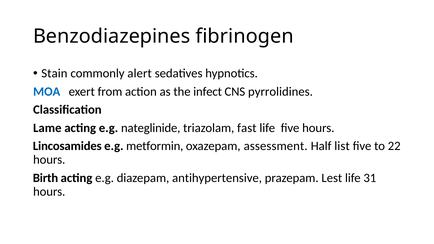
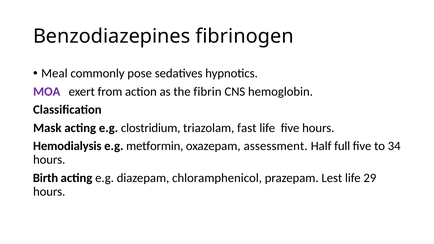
Stain: Stain -> Meal (54, 73)
alert: alert -> pose (140, 73)
MOA colour: blue -> purple (47, 92)
infect: infect -> fibrin (207, 92)
pyrrolidines: pyrrolidines -> hemoglobin (281, 92)
Lame: Lame -> Mask (47, 128)
nateglinide: nateglinide -> clostridium (151, 128)
Lincosamides: Lincosamides -> Hemodialysis (67, 146)
list: list -> full (342, 146)
22: 22 -> 34 (394, 146)
antihypertensive: antihypertensive -> chloramphenicol (217, 178)
31: 31 -> 29 (370, 178)
